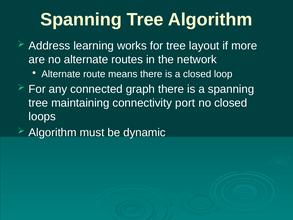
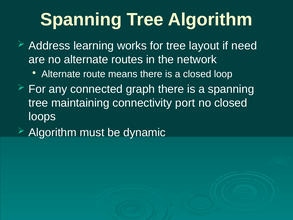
more: more -> need (244, 46)
